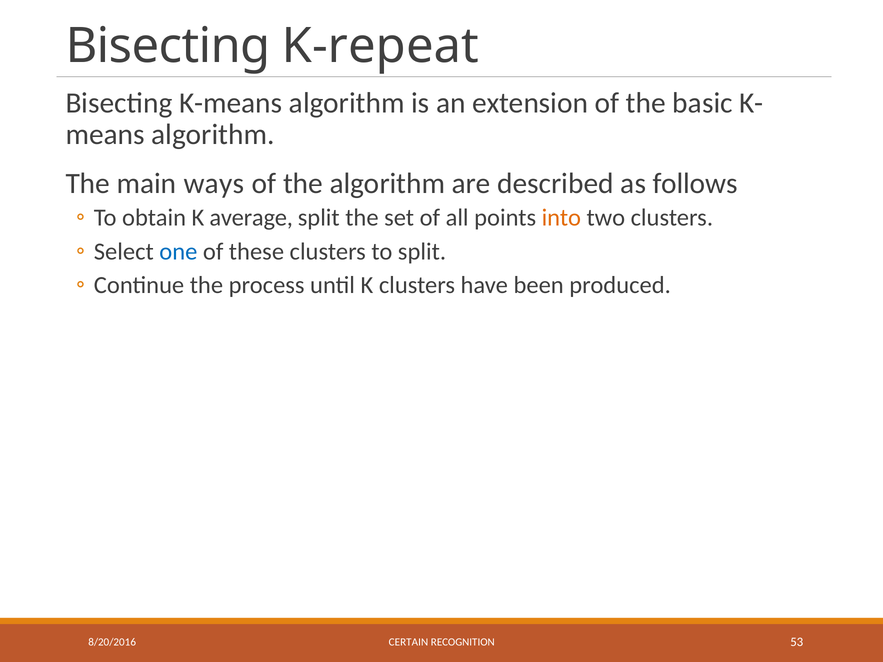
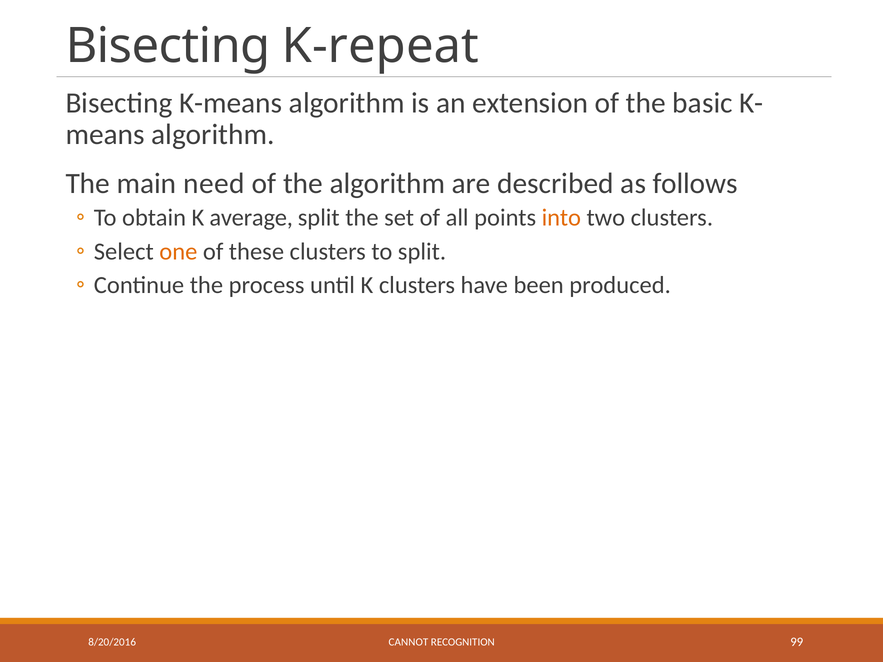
ways: ways -> need (214, 184)
one colour: blue -> orange (178, 252)
CERTAIN: CERTAIN -> CANNOT (408, 642)
53: 53 -> 99 (797, 642)
